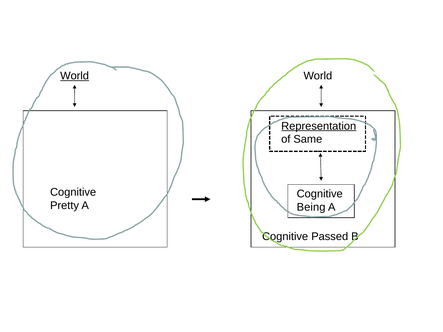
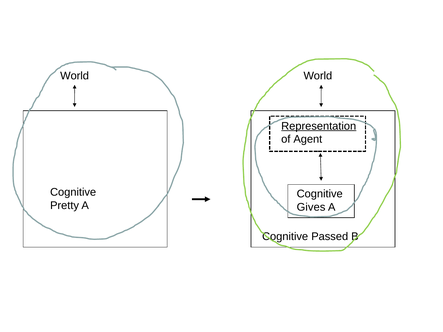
World underline: present -> none (75, 76)
Same: Same -> Agent (308, 139)
Being: Being -> Gives (311, 207)
